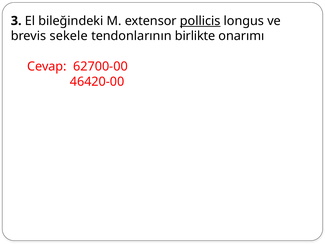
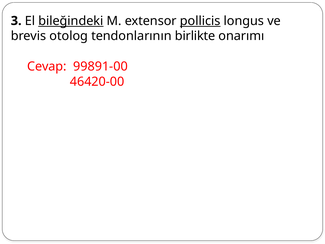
bileğindeki underline: none -> present (71, 21)
sekele: sekele -> otolog (69, 36)
62700-00: 62700-00 -> 99891-00 (100, 66)
